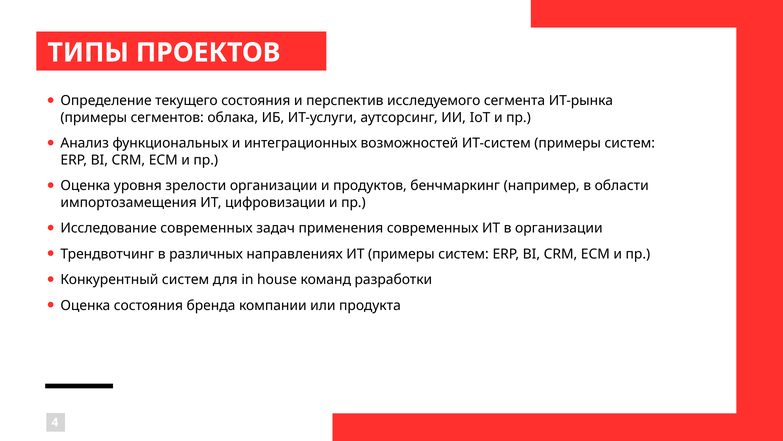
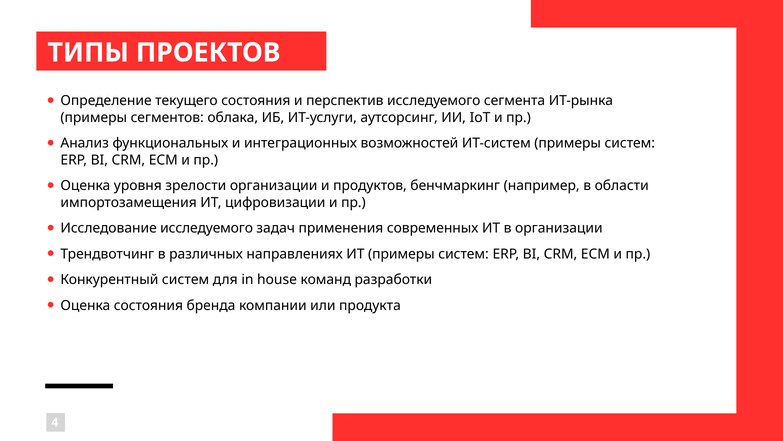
Исследование современных: современных -> исследуемого (207, 228)
